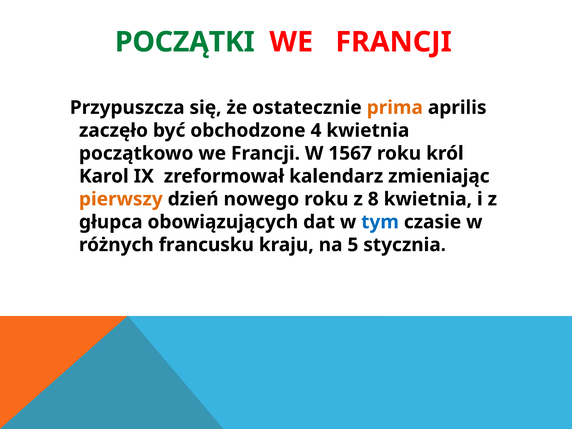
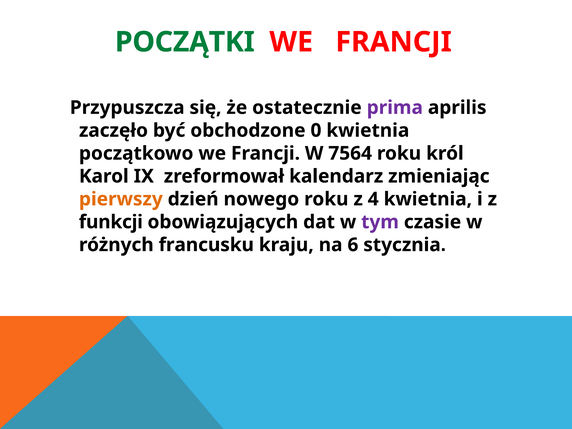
prima colour: orange -> purple (395, 108)
4: 4 -> 0 (316, 130)
1567: 1567 -> 7564 (350, 153)
8: 8 -> 4 (373, 199)
głupca: głupca -> funkcji (111, 222)
tym colour: blue -> purple (380, 222)
5: 5 -> 6 (353, 245)
